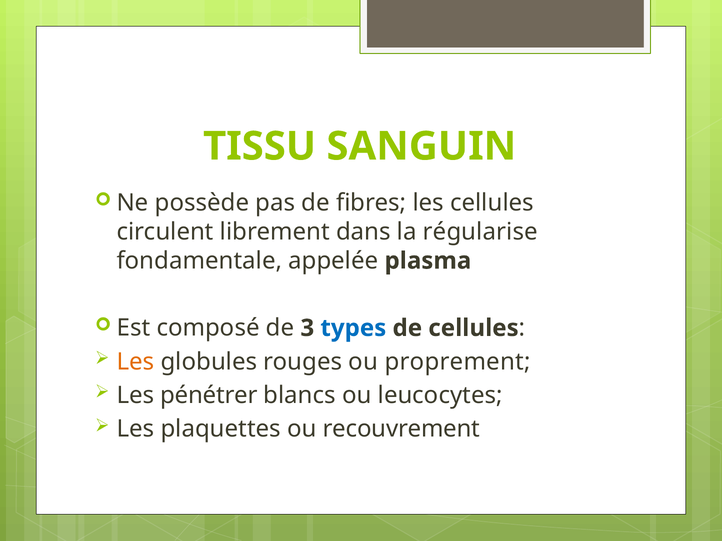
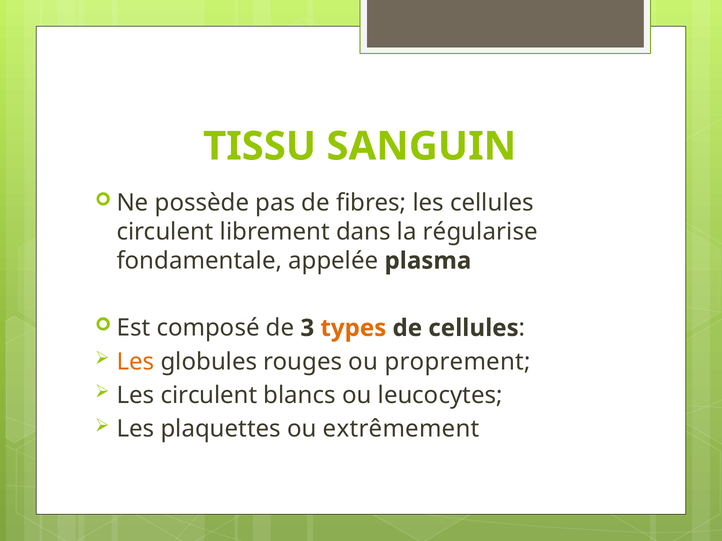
types colour: blue -> orange (353, 328)
Les pénétrer: pénétrer -> circulent (209, 396)
recouvrement: recouvrement -> extrêmement (401, 429)
